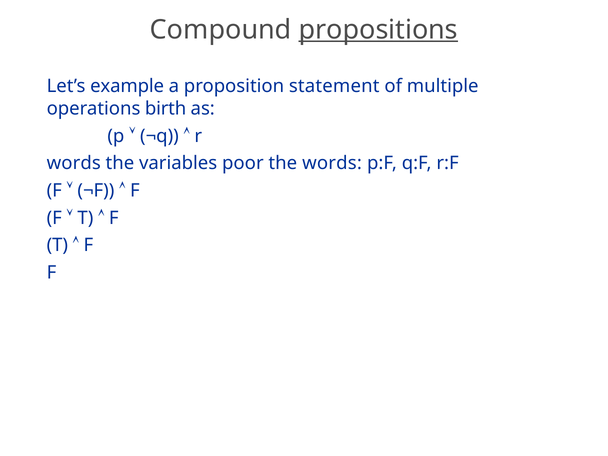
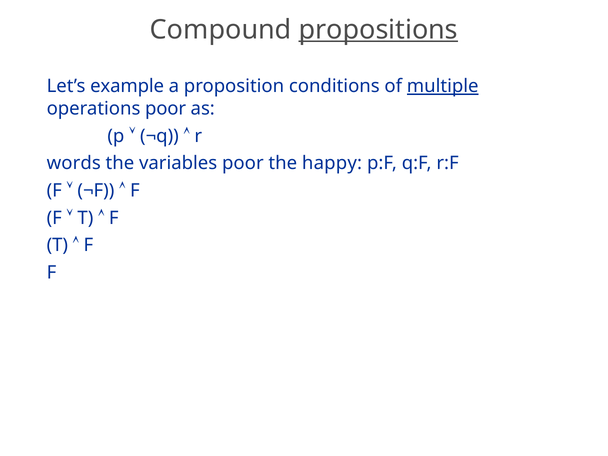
statement: statement -> conditions (334, 86)
multiple underline: none -> present (443, 86)
operations birth: birth -> poor (166, 109)
the words: words -> happy (332, 163)
